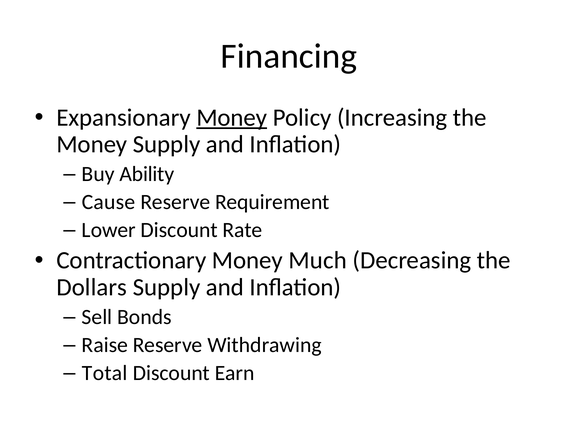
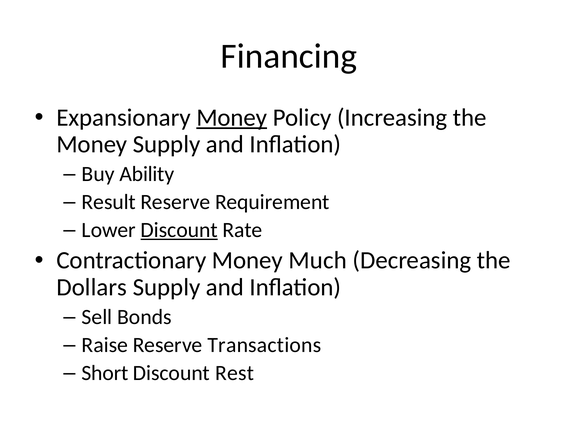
Cause: Cause -> Result (109, 202)
Discount underline: none -> present (179, 230)
Withdrawing: Withdrawing -> Transactions (264, 345)
Total: Total -> Short (105, 373)
Earn: Earn -> Rest (235, 373)
